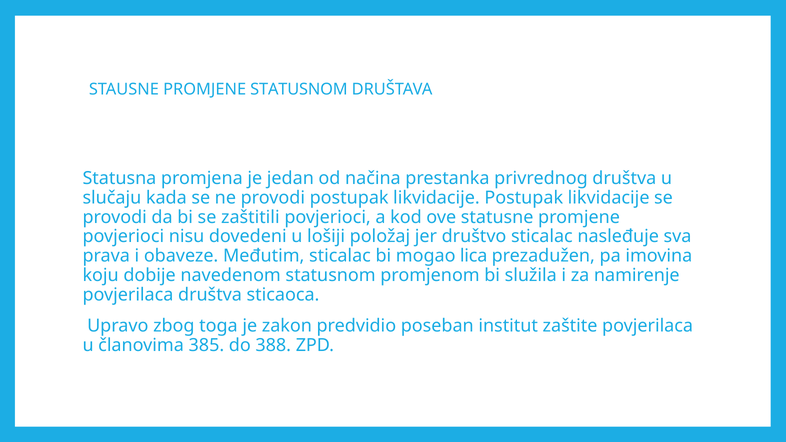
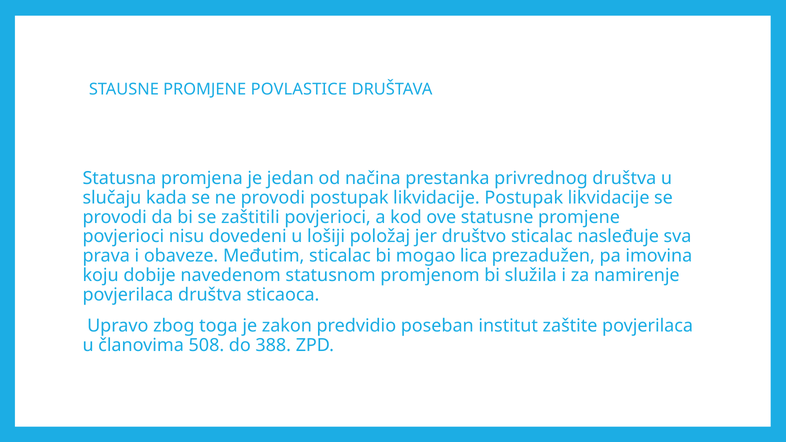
PROMJENE STATUSNOM: STATUSNOM -> POVLASTICE (299, 89)
385: 385 -> 508 (206, 345)
